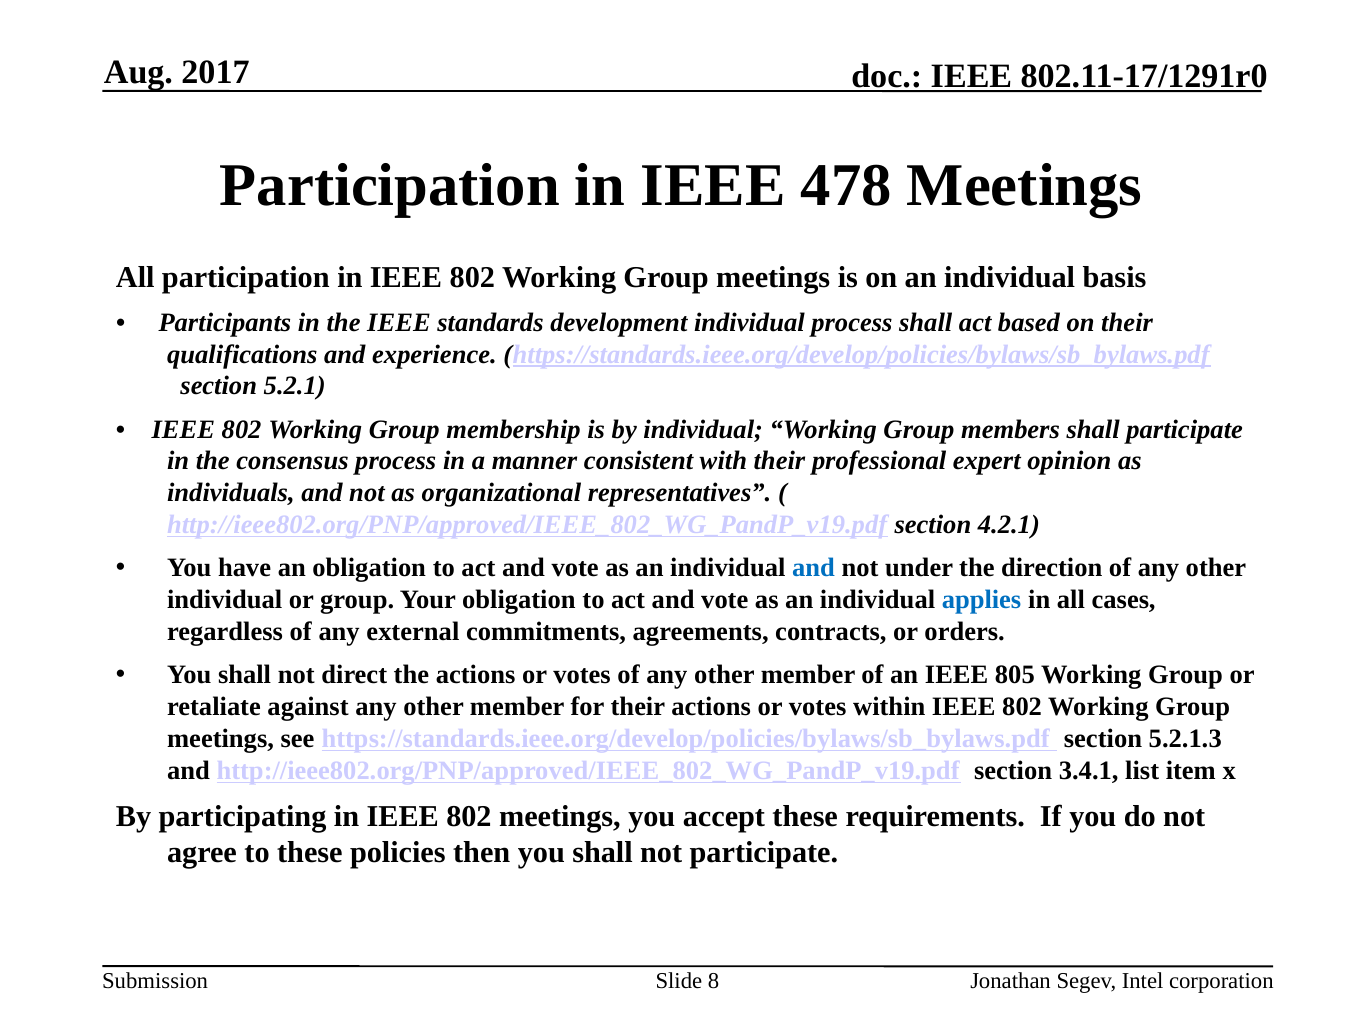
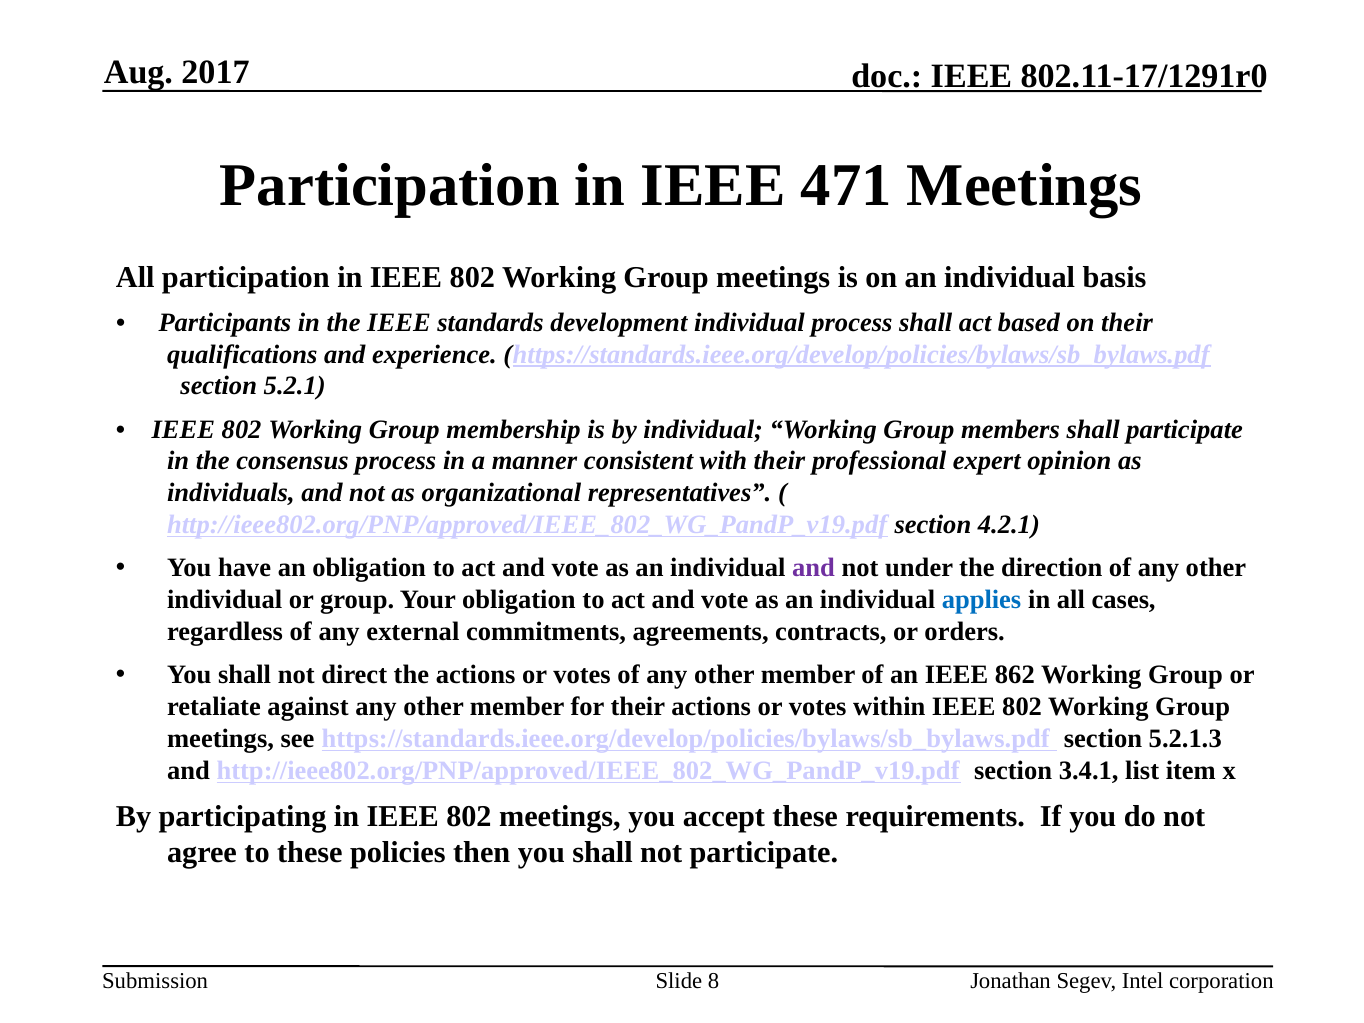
478: 478 -> 471 (846, 186)
and colour: blue -> purple (813, 568)
805: 805 -> 862 (1015, 675)
